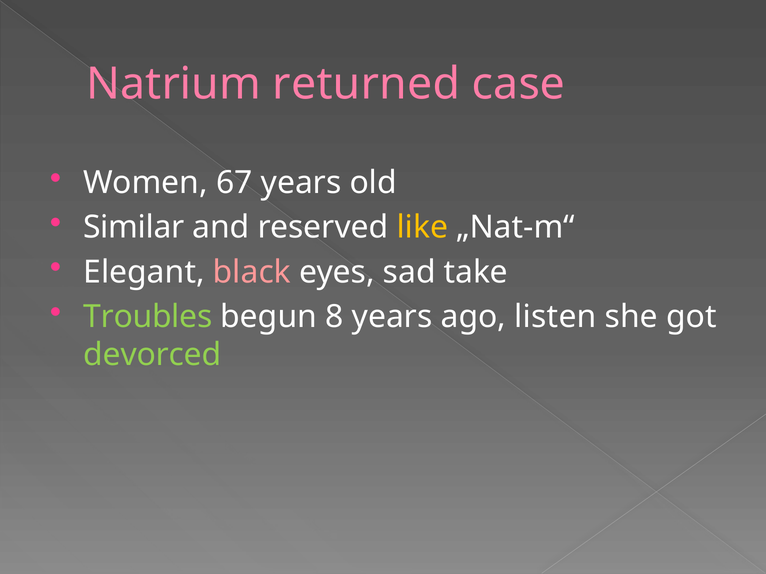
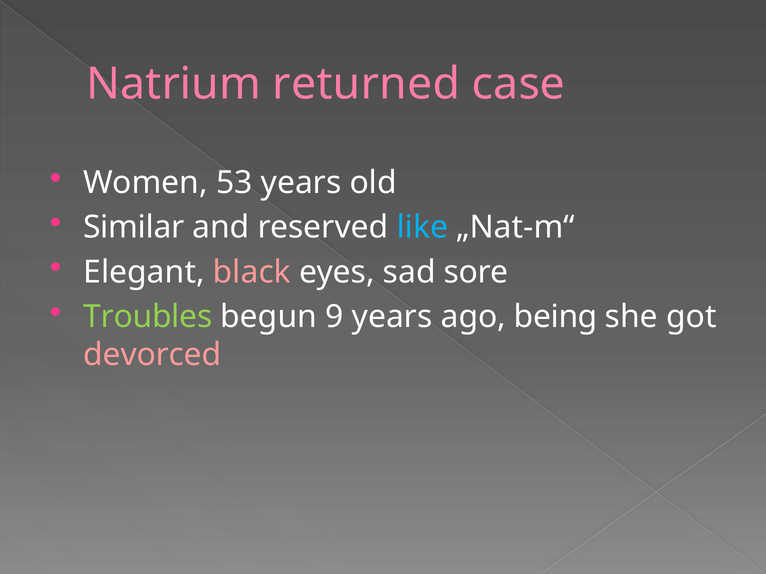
67: 67 -> 53 (234, 183)
like colour: yellow -> light blue (422, 228)
take: take -> sore (476, 272)
8: 8 -> 9 (334, 317)
listen: listen -> being (556, 317)
devorced colour: light green -> pink (152, 355)
